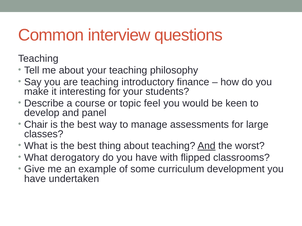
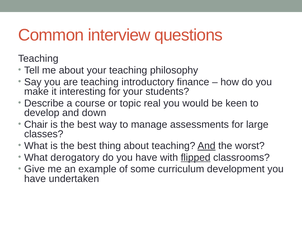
feel: feel -> real (152, 103)
panel: panel -> down (94, 113)
flipped underline: none -> present (196, 158)
